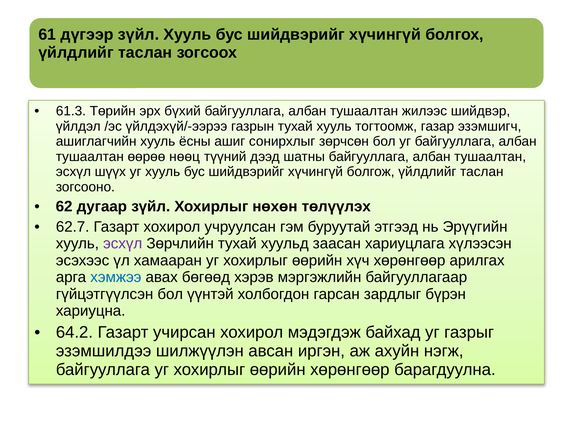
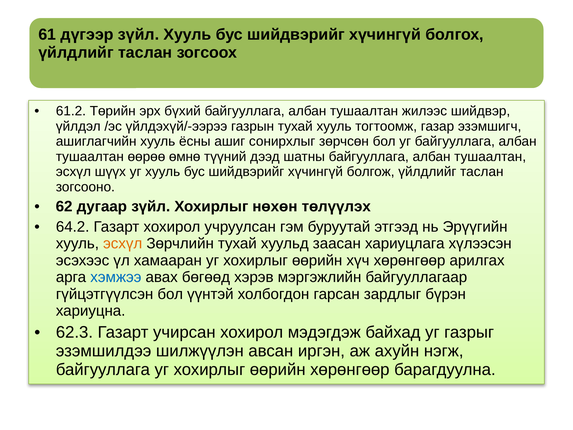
61.3: 61.3 -> 61.2 (71, 111)
нөөц: нөөц -> өмнө (185, 157)
62.7: 62.7 -> 64.2 (73, 227)
эсхүл colour: purple -> orange (123, 244)
64.2: 64.2 -> 62.3 (74, 332)
